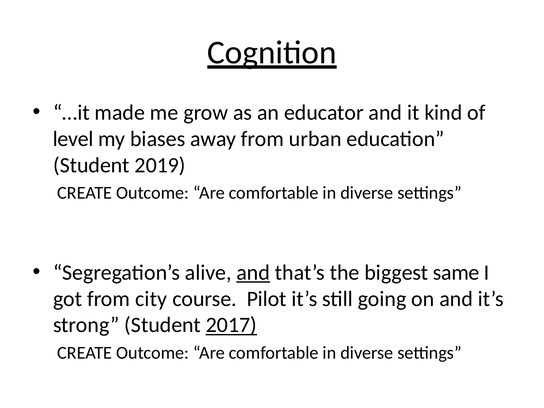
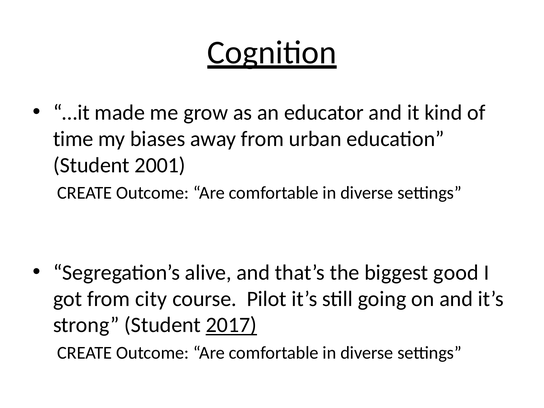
level: level -> time (73, 139)
2019: 2019 -> 2001 (160, 165)
and underline: present -> none (253, 273)
same: same -> good (456, 273)
